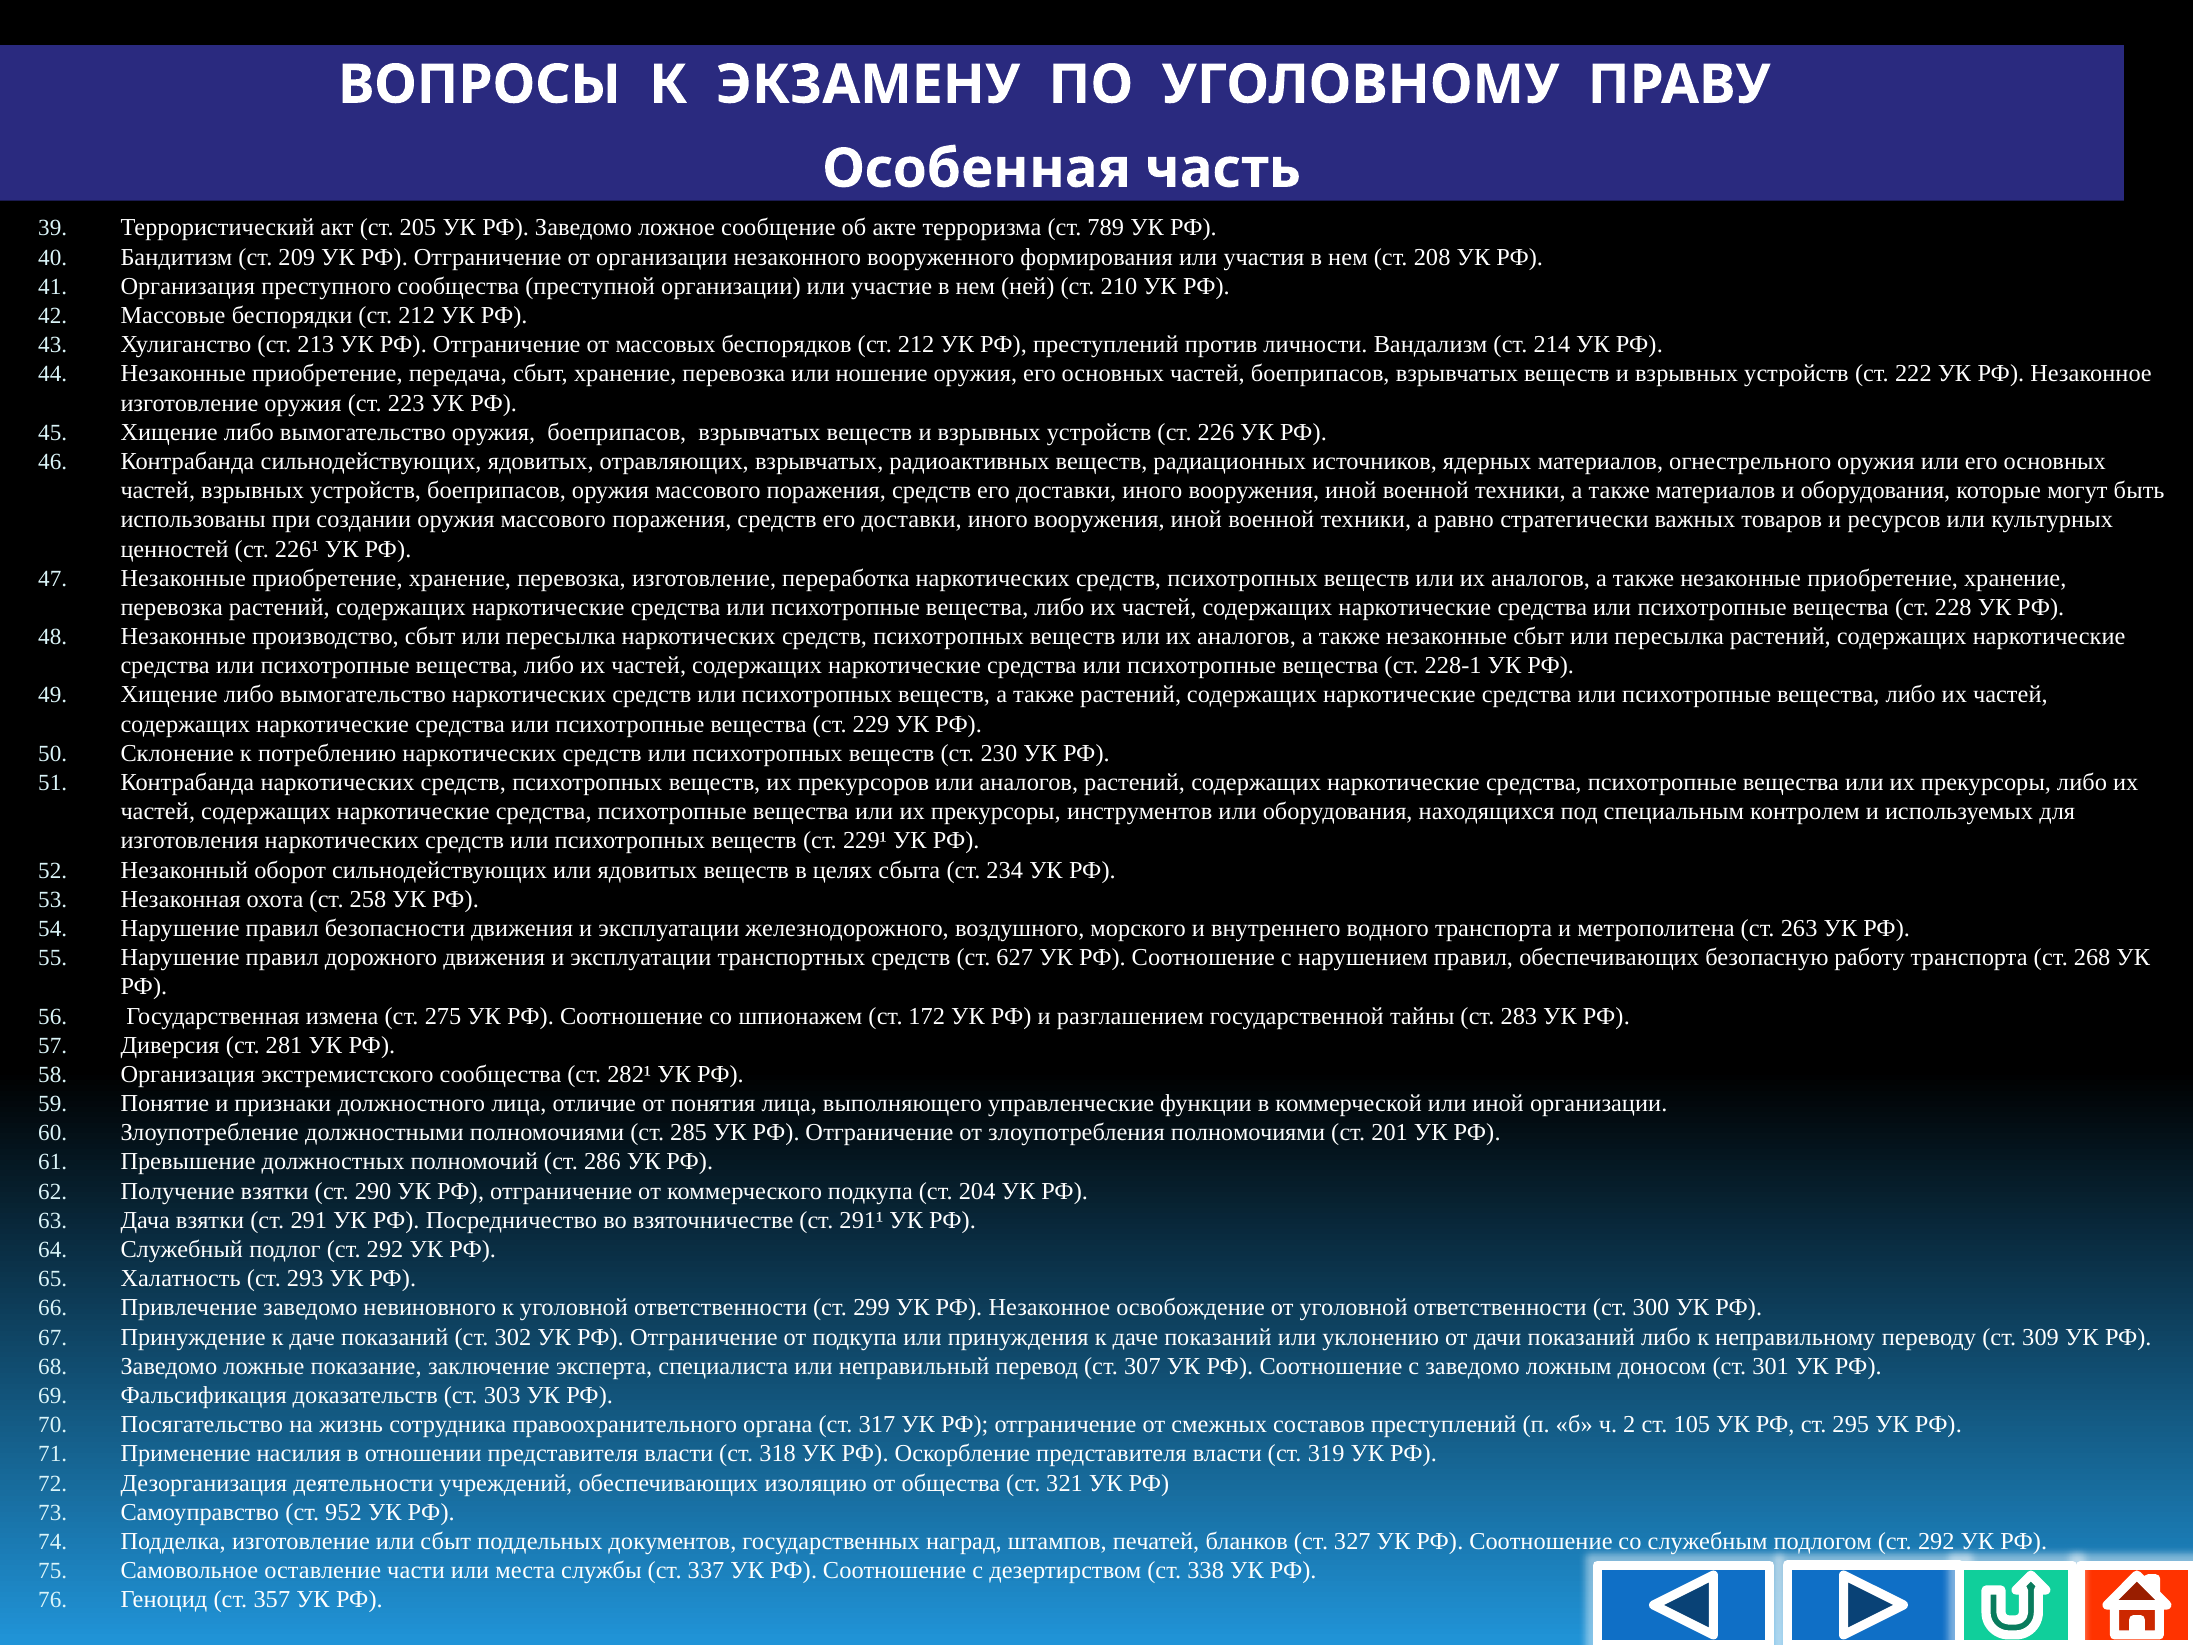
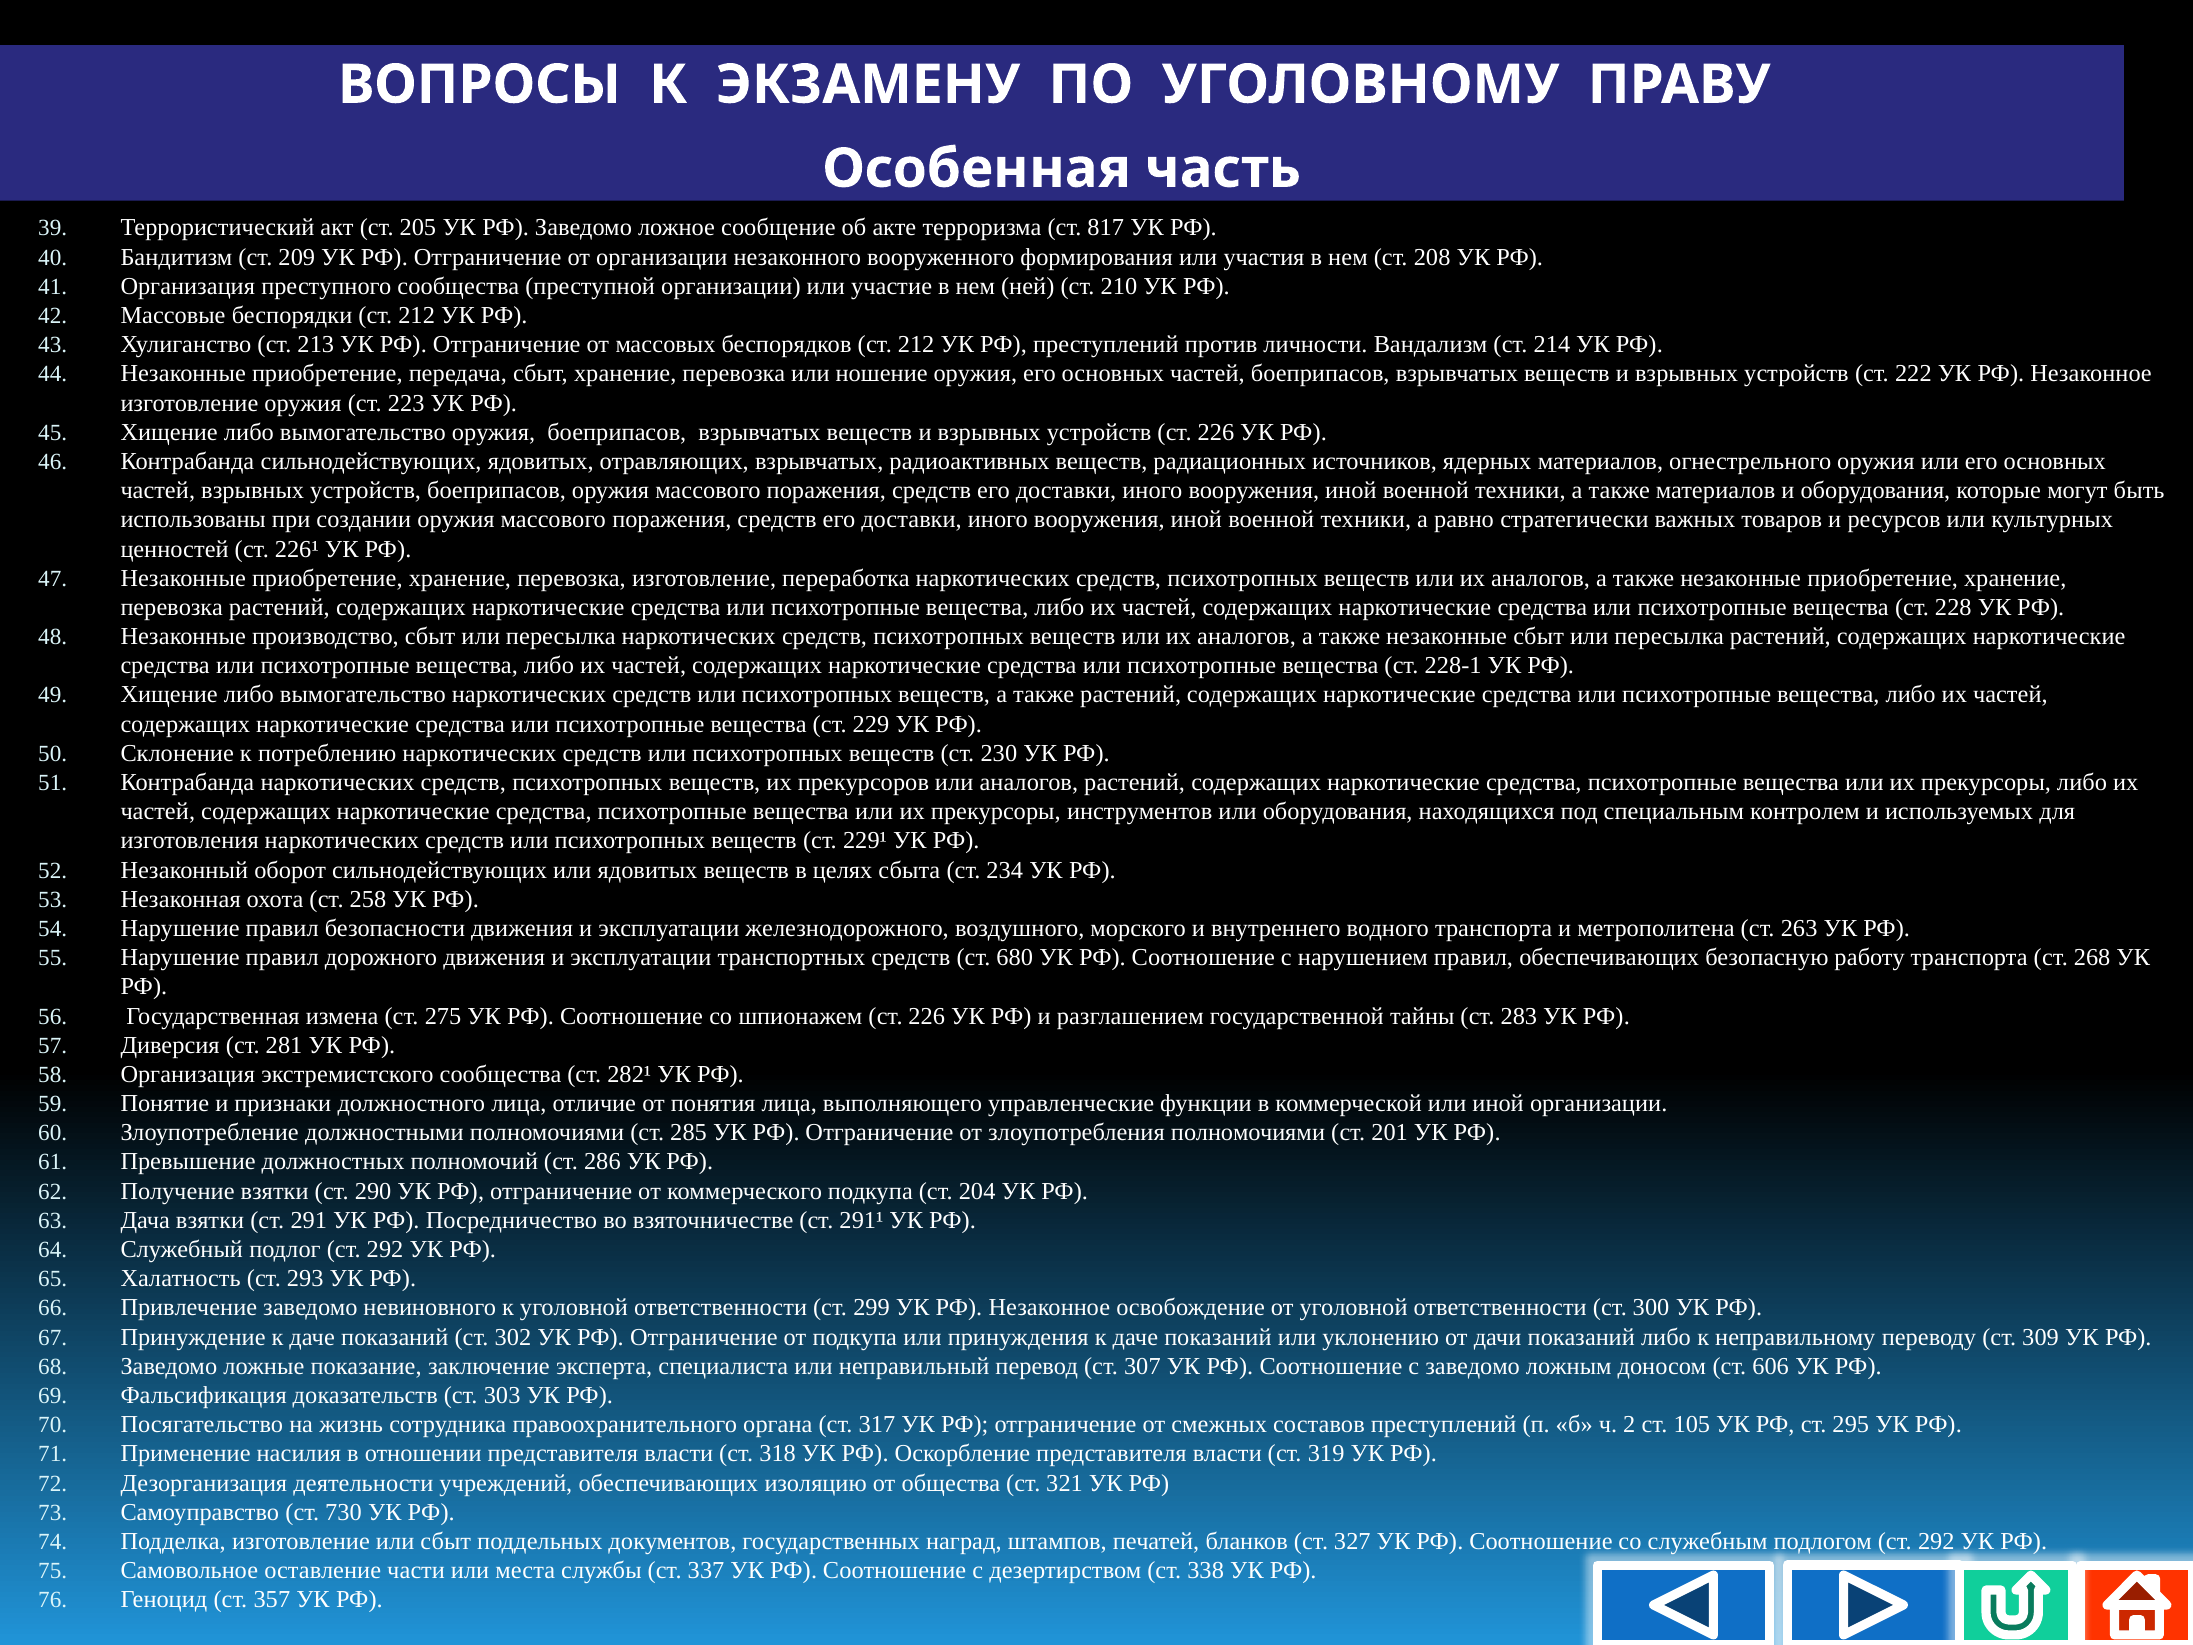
789: 789 -> 817 (1106, 228)
627: 627 -> 680 (1015, 957)
шпионажем ст 172: 172 -> 226 (927, 1016)
301: 301 -> 606 (1771, 1366)
952: 952 -> 730 (344, 1512)
